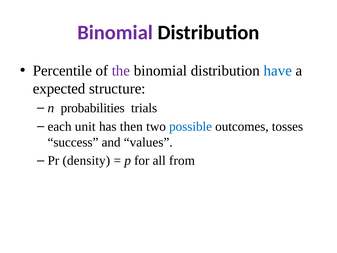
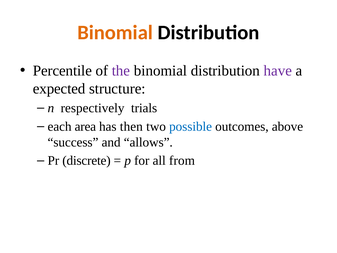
Binomial colour: purple -> orange (115, 33)
have colour: blue -> purple (278, 71)
probabilities: probabilities -> respectively (93, 108)
unit: unit -> area (85, 126)
tosses: tosses -> above (287, 126)
values: values -> allows (148, 142)
density: density -> discrete (86, 160)
